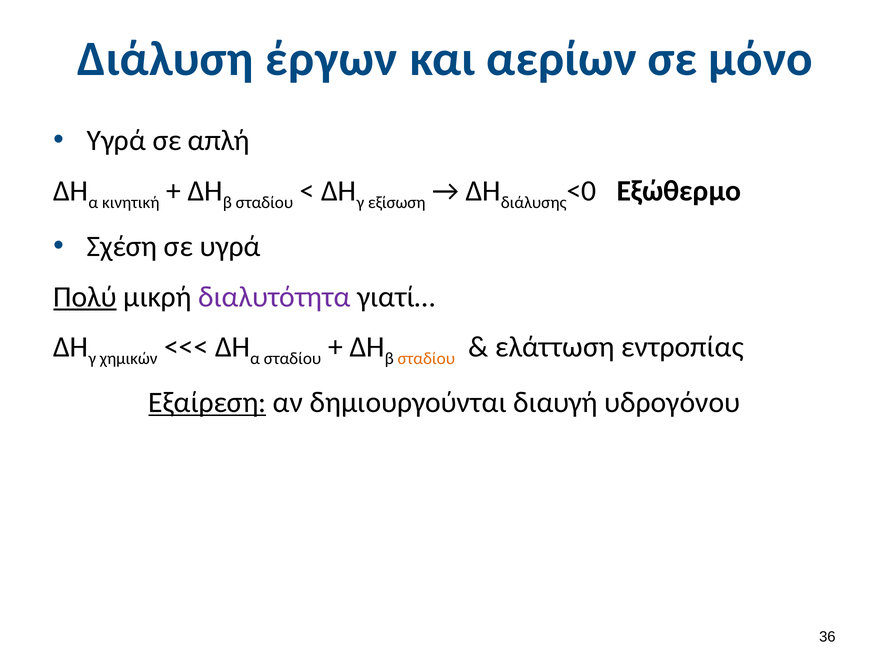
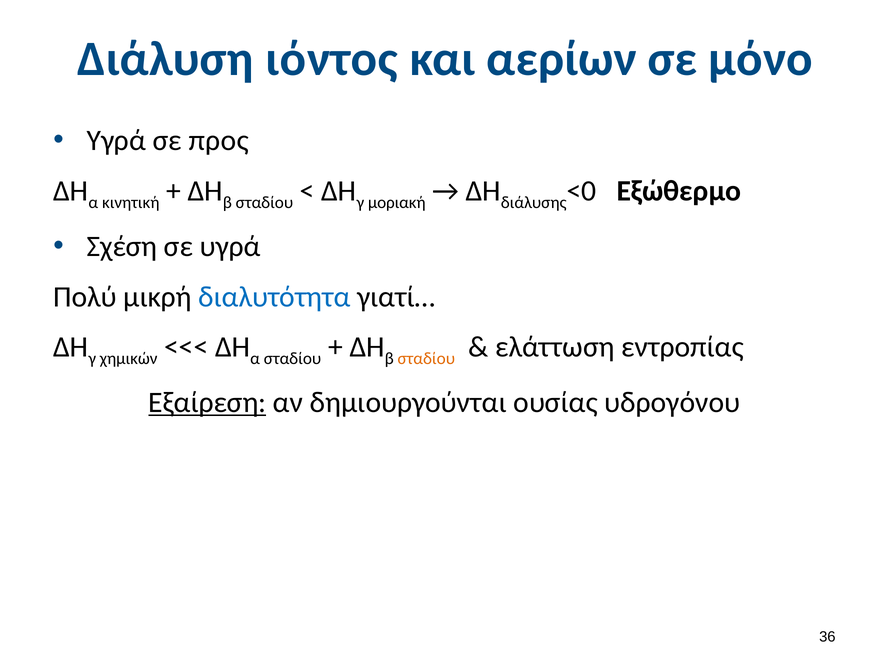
έργων: έργων -> ιόντος (332, 59)
απλή: απλή -> προς (219, 141)
εξίσωση: εξίσωση -> μοριακή (397, 203)
Πολύ underline: present -> none (85, 297)
διαλυτότητα colour: purple -> blue (274, 297)
διαυγή: διαυγή -> ουσίας (556, 402)
